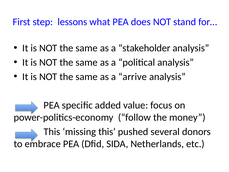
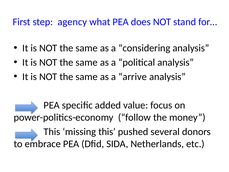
lessons: lessons -> agency (72, 22)
stakeholder: stakeholder -> considering (144, 48)
